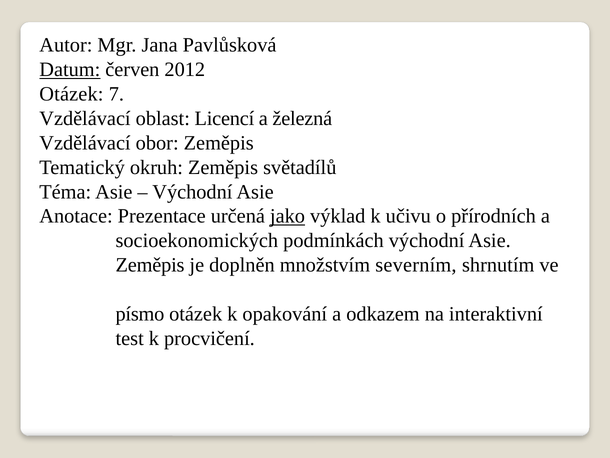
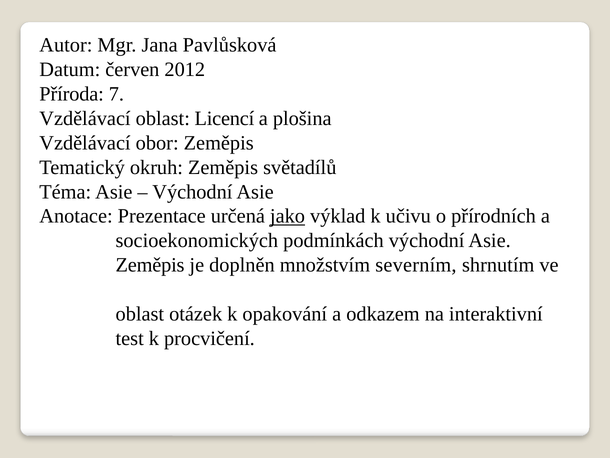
Datum underline: present -> none (70, 70)
Otázek: Otázek -> Příroda (72, 94)
železná: železná -> plošina (302, 118)
písmo: písmo -> oblast (140, 314)
